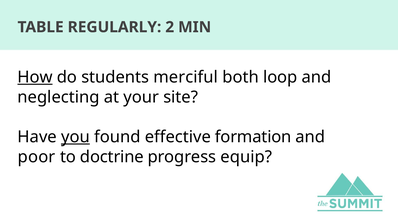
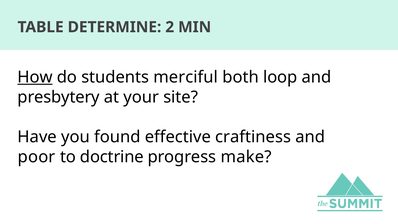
REGULARLY: REGULARLY -> DETERMINE (114, 27)
neglecting: neglecting -> presbytery (59, 97)
you underline: present -> none (75, 137)
formation: formation -> craftiness (253, 137)
equip: equip -> make (246, 157)
